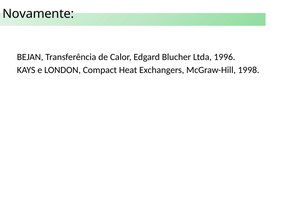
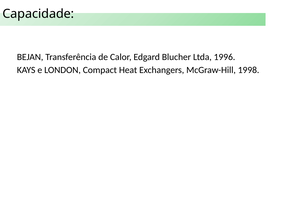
Novamente: Novamente -> Capacidade (38, 14)
